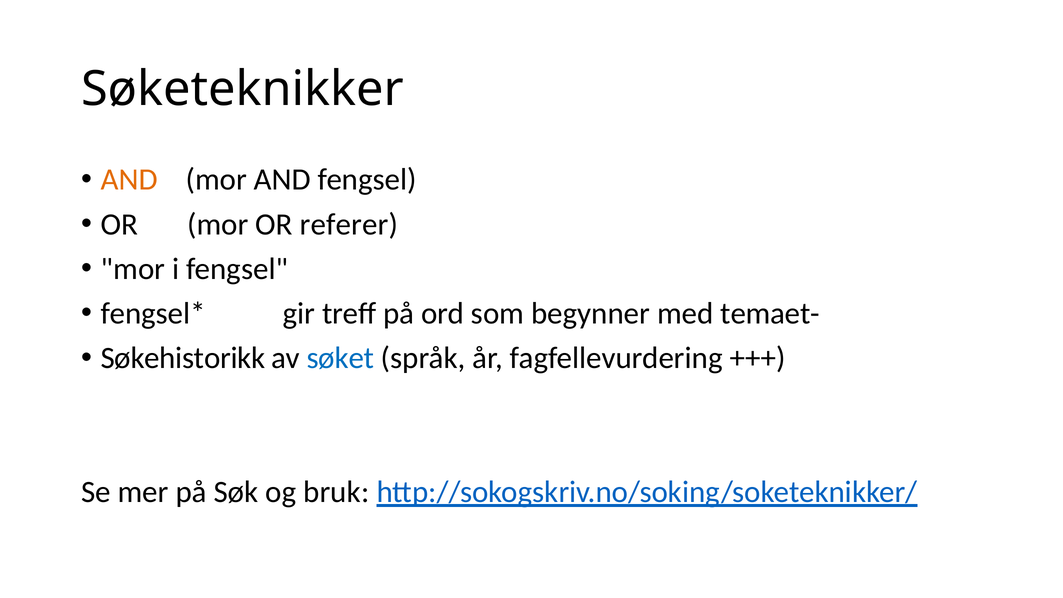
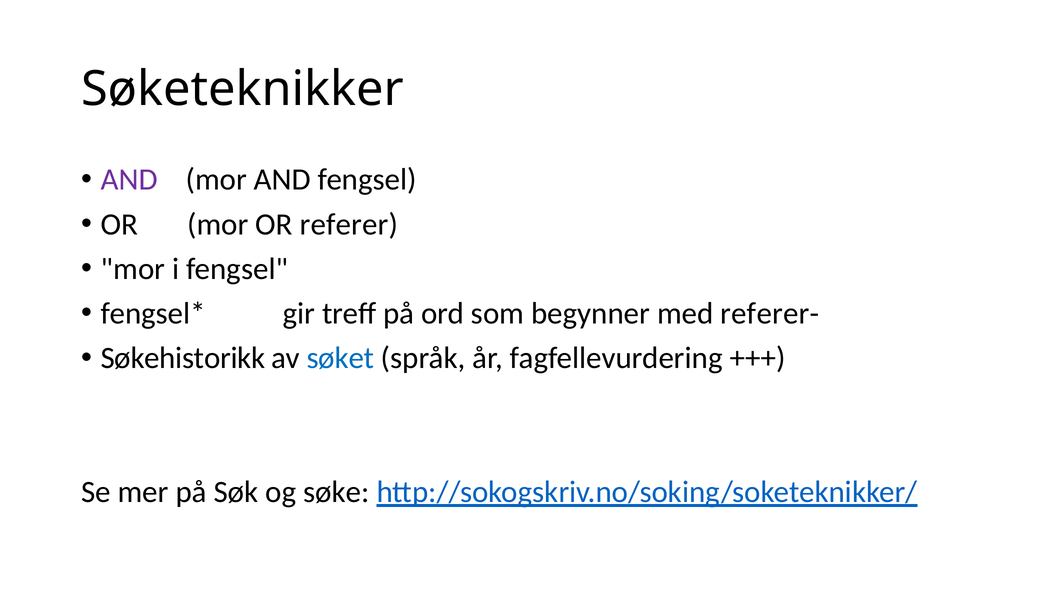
AND colour: orange -> purple (129, 180)
temaet-: temaet- -> referer- (770, 313)
bruk: bruk -> søke (336, 492)
